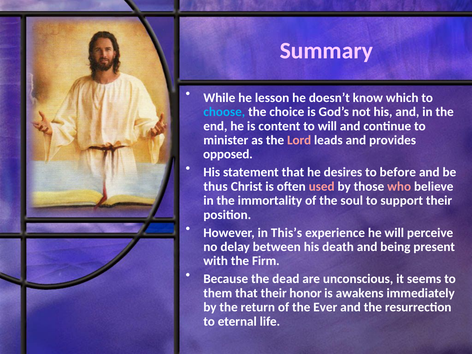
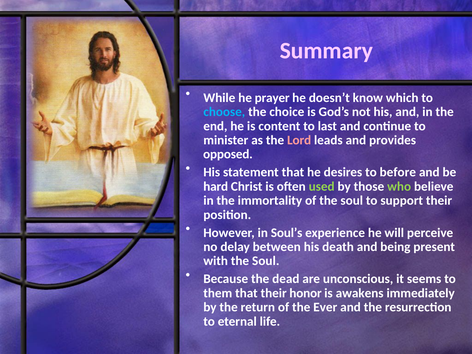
lesson: lesson -> prayer (272, 98)
to will: will -> last (327, 126)
thus: thus -> hard (216, 186)
used colour: pink -> light green (322, 186)
who colour: pink -> light green (399, 186)
This’s: This’s -> Soul’s (287, 233)
with the Firm: Firm -> Soul (266, 261)
